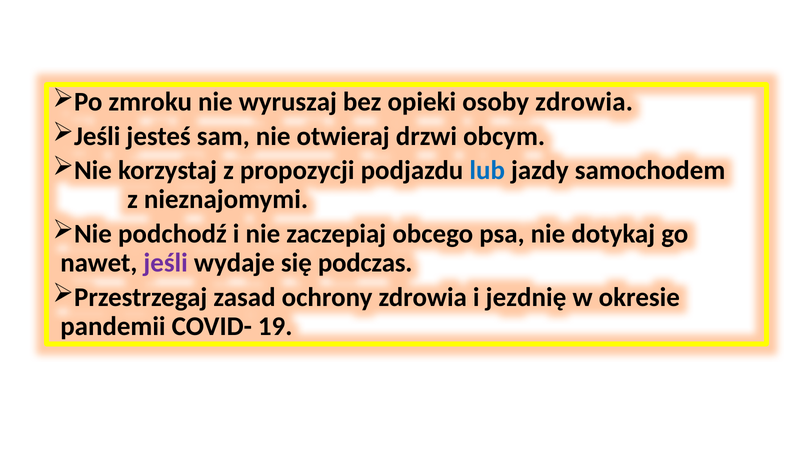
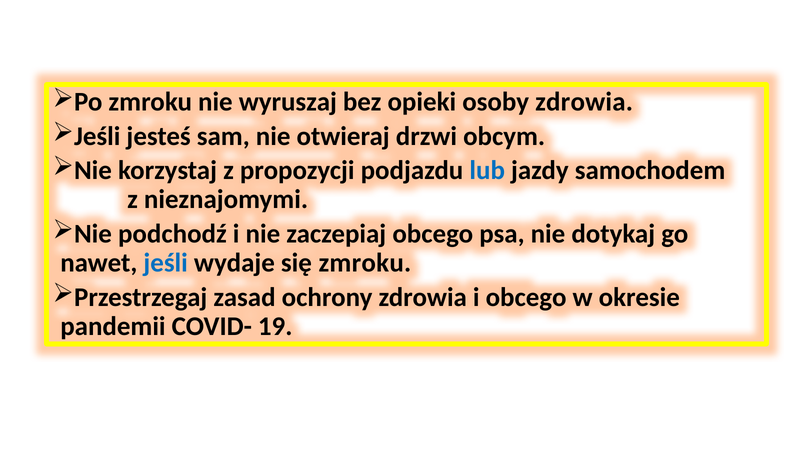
jeśli colour: purple -> blue (166, 263)
się podczas: podczas -> zmroku (365, 263)
i jezdnię: jezdnię -> obcego (526, 297)
